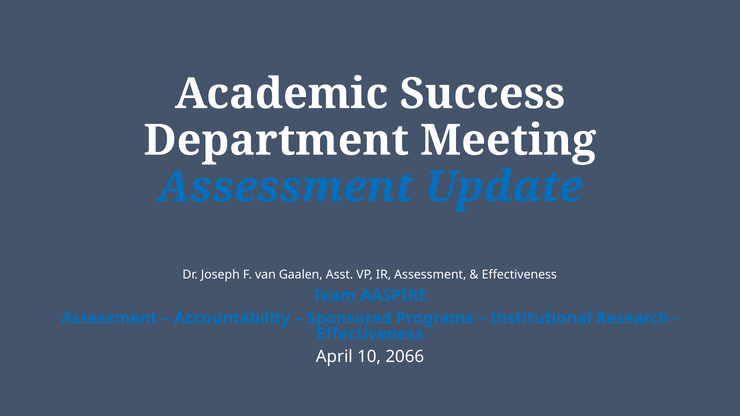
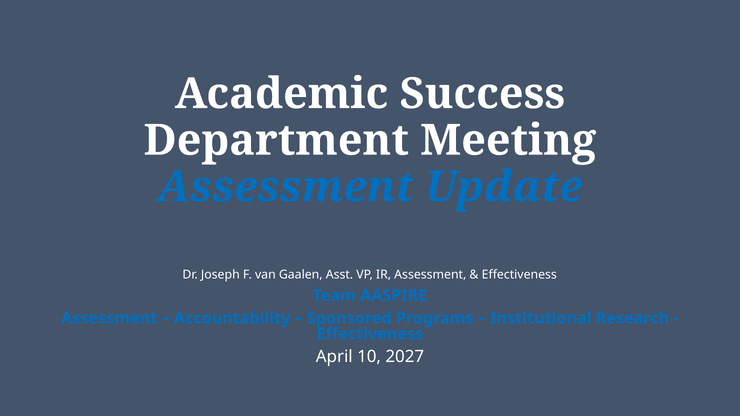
2066: 2066 -> 2027 (405, 357)
